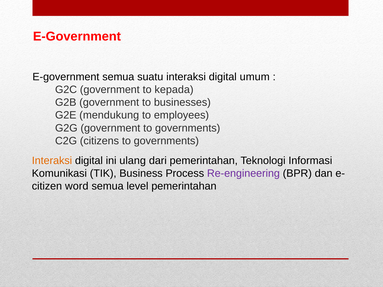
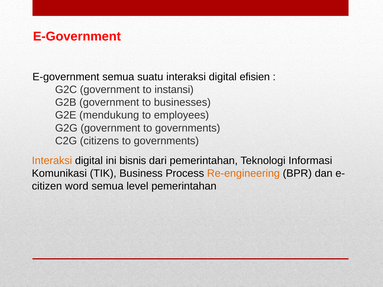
umum: umum -> efisien (255, 77)
kepada: kepada -> instansi (174, 90)
ulang: ulang -> bisnis (133, 161)
Re-engineering colour: purple -> orange (243, 173)
